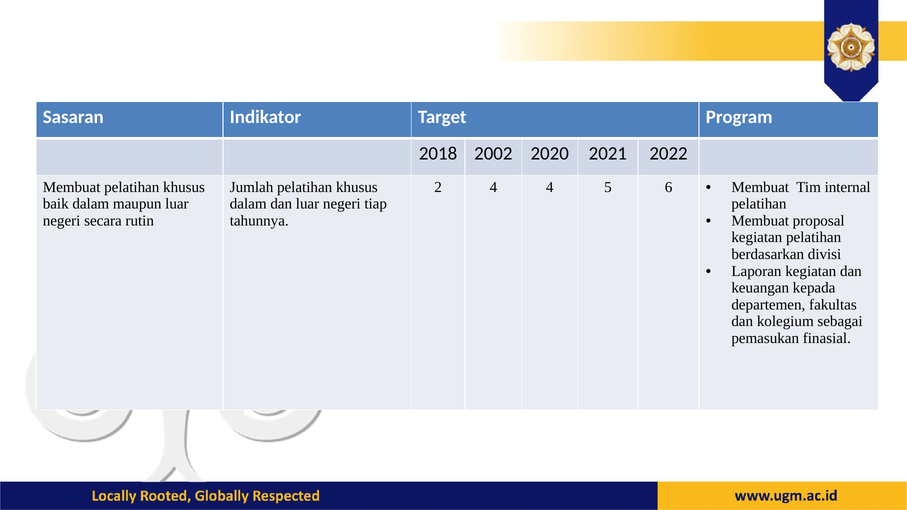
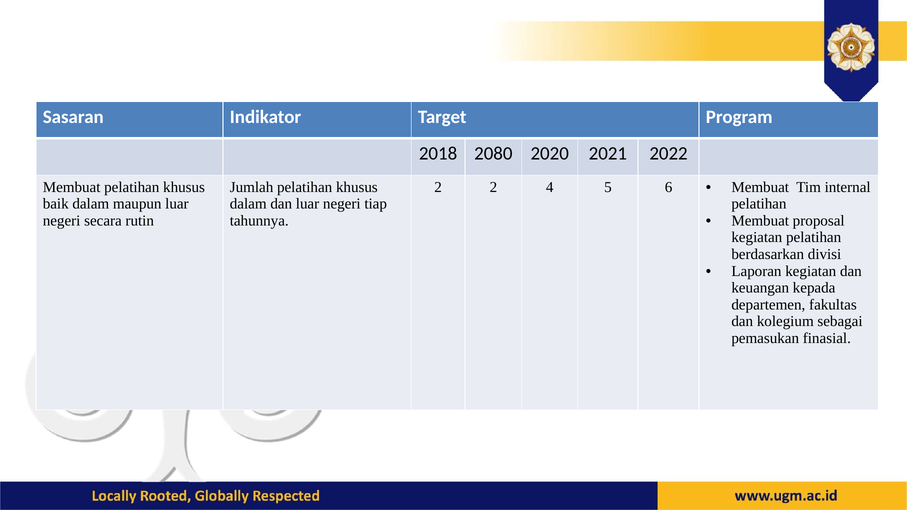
2002: 2002 -> 2080 (493, 154)
2 4: 4 -> 2 (493, 187)
